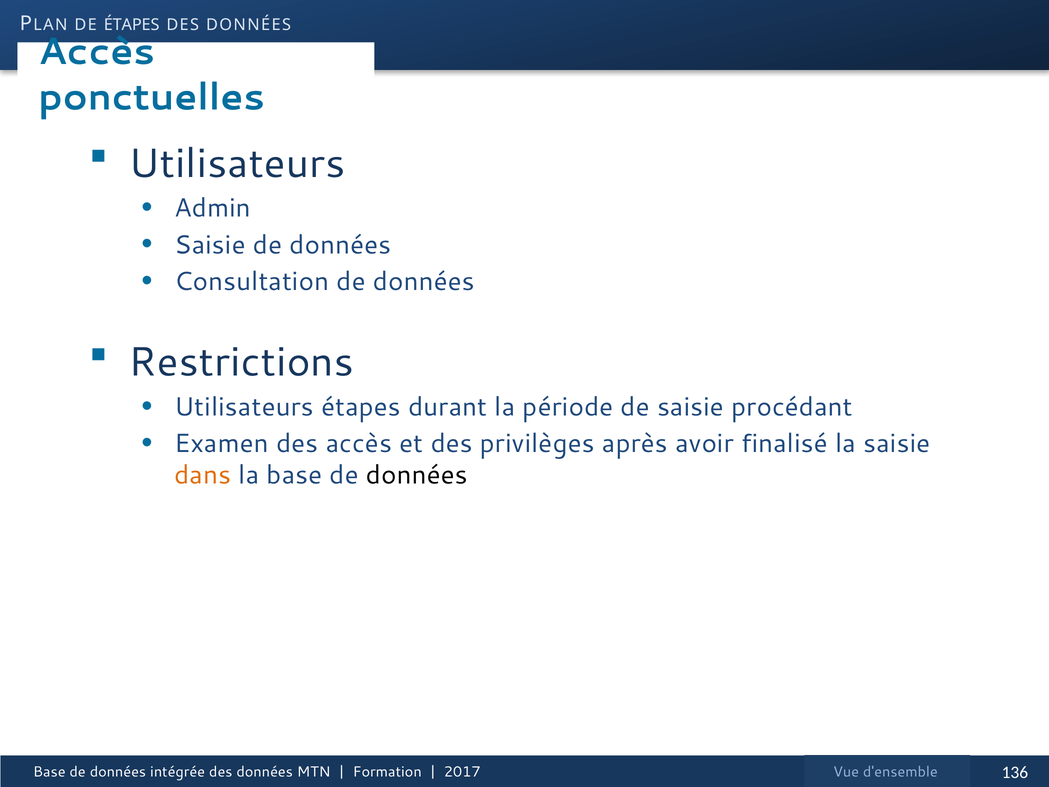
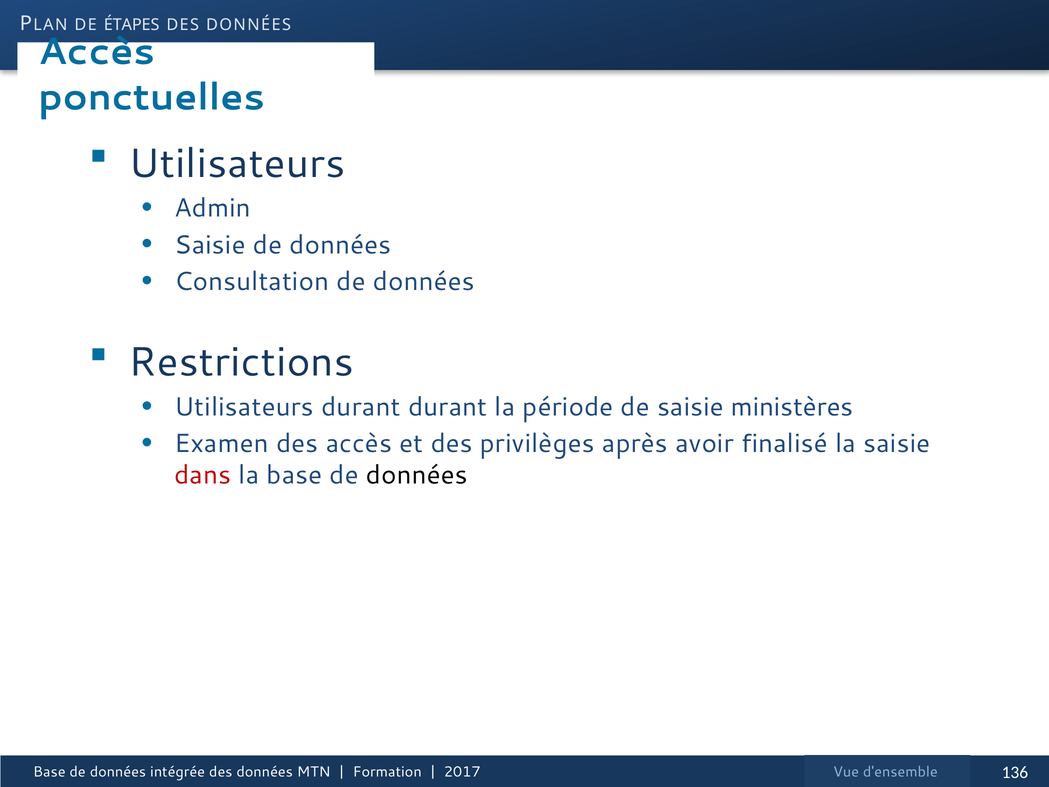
Utilisateurs étapes: étapes -> durant (361, 407)
procédant: procédant -> ministères (792, 407)
dans colour: orange -> red (203, 475)
